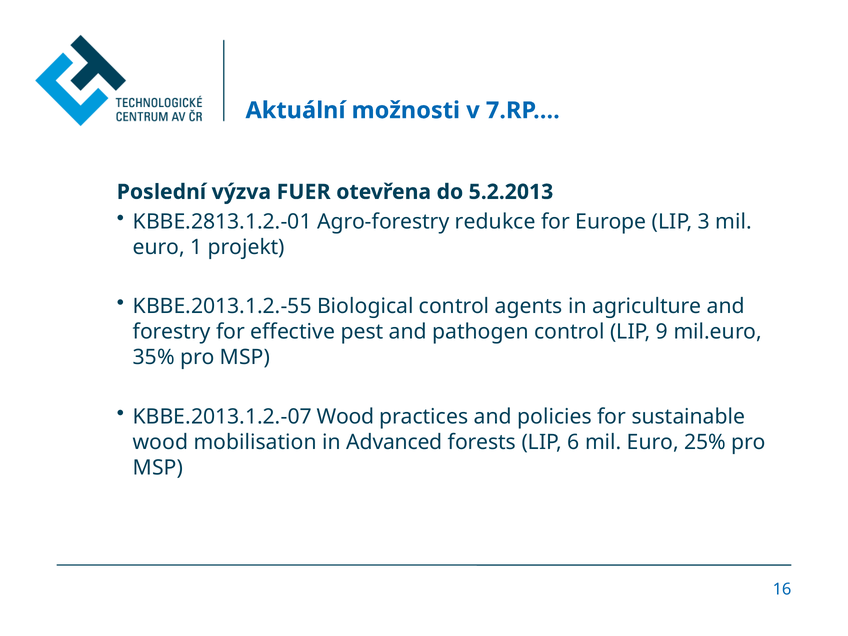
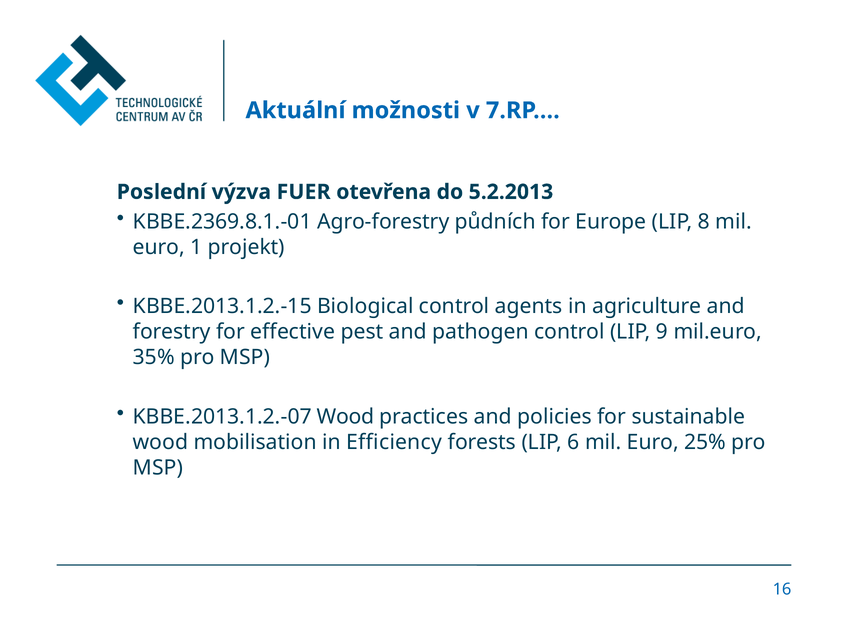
KBBE.2813.1.2.-01: KBBE.2813.1.2.-01 -> KBBE.2369.8.1.-01 (222, 222)
redukce: redukce -> půdních (495, 222)
3: 3 -> 8 (704, 222)
KBBE.2013.1.2.-55: KBBE.2013.1.2.-55 -> KBBE.2013.1.2.-15 (222, 306)
Advanced: Advanced -> Efficiency (394, 442)
